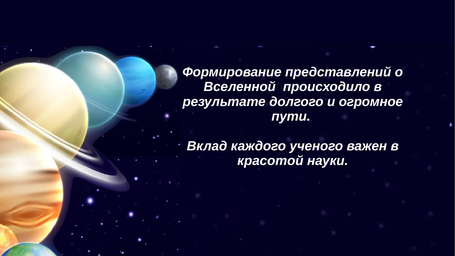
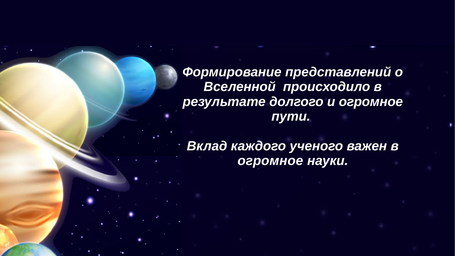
красотой: красотой -> огромное (270, 161)
